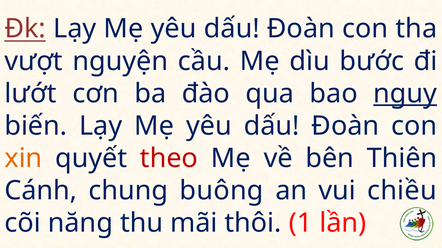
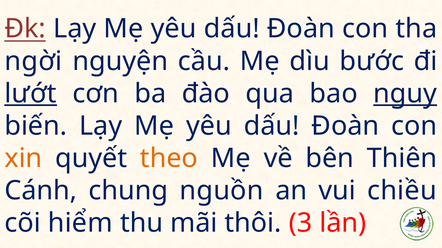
vượt: vượt -> ngời (33, 61)
lướt underline: none -> present (31, 94)
theo colour: red -> orange (169, 159)
buông: buông -> nguồn (222, 191)
năng: năng -> hiểm (80, 224)
1: 1 -> 3 (301, 224)
